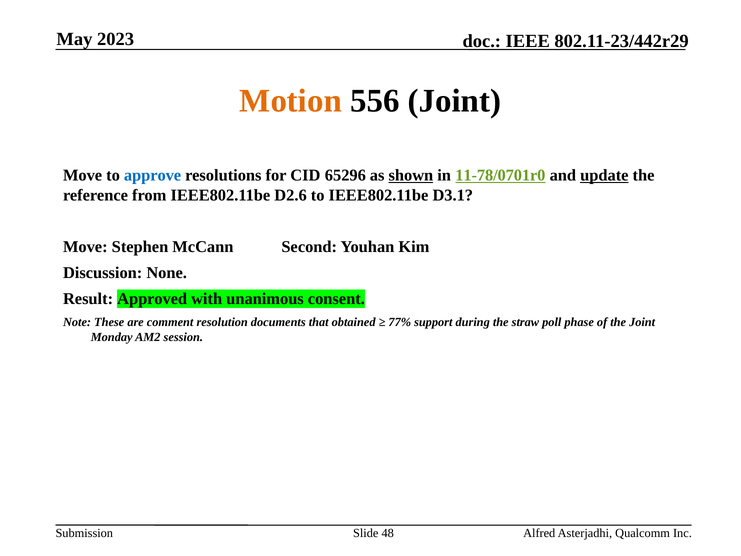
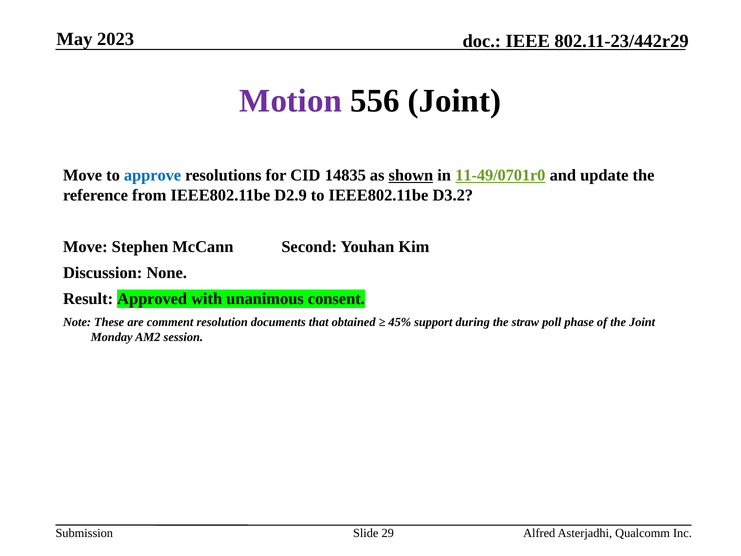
Motion colour: orange -> purple (291, 101)
65296: 65296 -> 14835 (345, 175)
11-78/0701r0: 11-78/0701r0 -> 11-49/0701r0 (500, 175)
update underline: present -> none (604, 175)
D2.6: D2.6 -> D2.9 (291, 195)
D3.1: D3.1 -> D3.2 (453, 195)
77%: 77% -> 45% (400, 322)
48: 48 -> 29 (388, 533)
